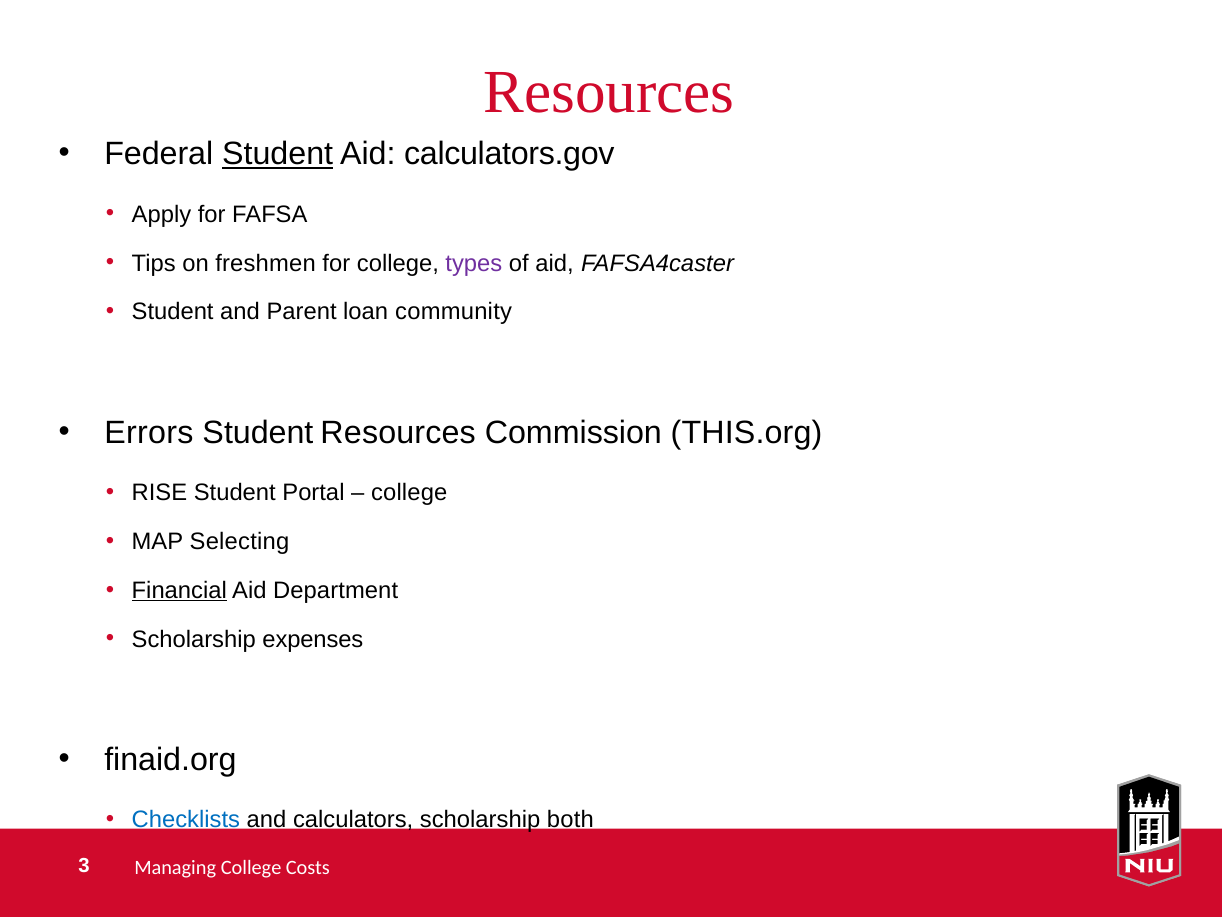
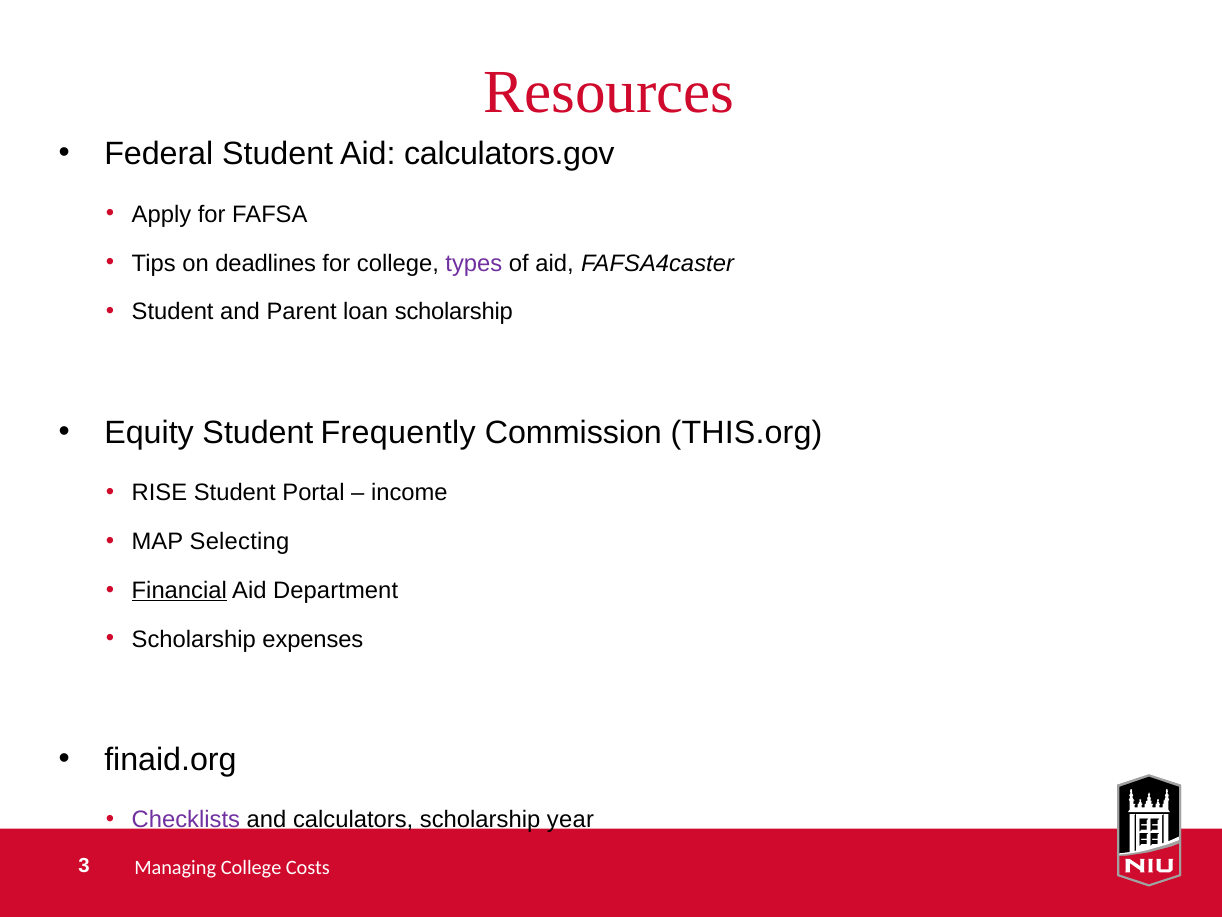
Student underline: present -> none (278, 154)
freshmen: freshmen -> deadlines (266, 263)
loan community: community -> scholarship (454, 312)
Errors: Errors -> Equity (149, 432)
Student Resources: Resources -> Frequently (398, 432)
college: college -> income (409, 492)
Checklists colour: blue -> purple (186, 820)
both: both -> year (570, 820)
